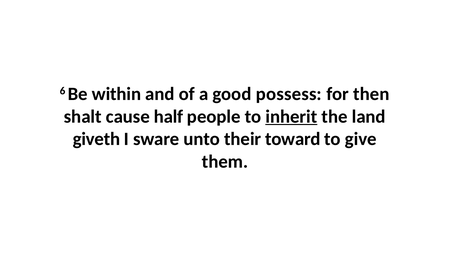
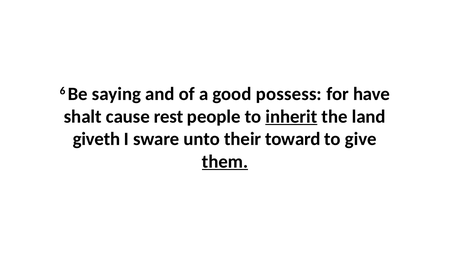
within: within -> saying (116, 94)
then: then -> have (372, 94)
half: half -> rest (169, 117)
them underline: none -> present (225, 162)
